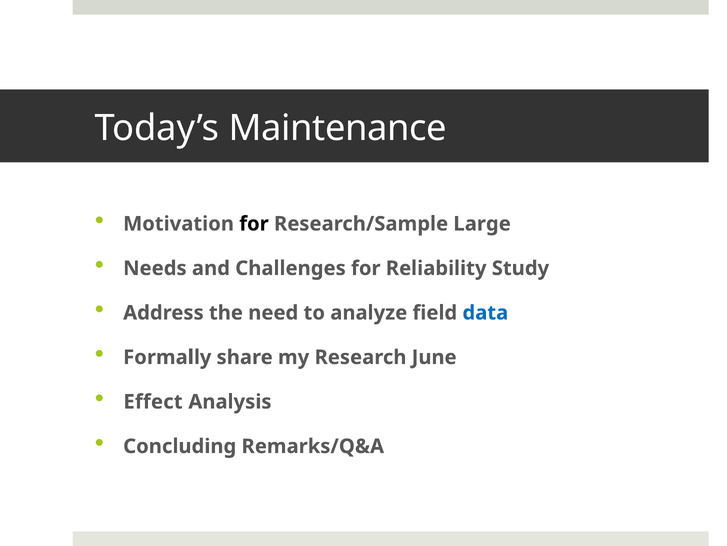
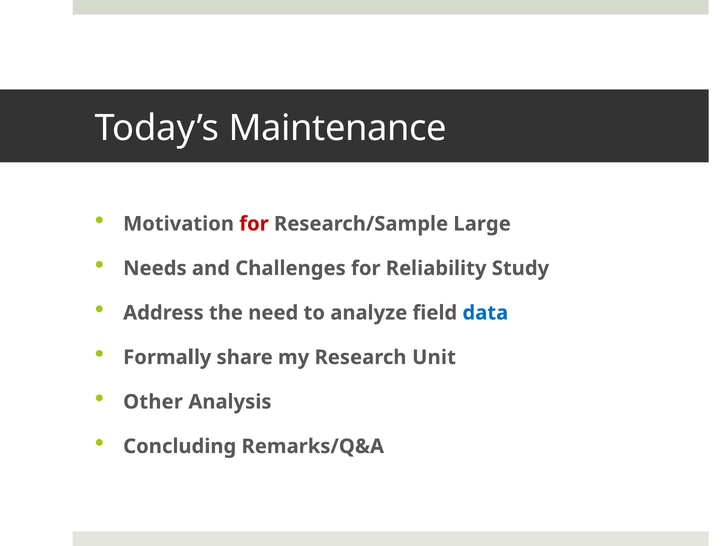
for colour: black -> red (254, 224)
June: June -> Unit (434, 357)
Effect: Effect -> Other (153, 401)
